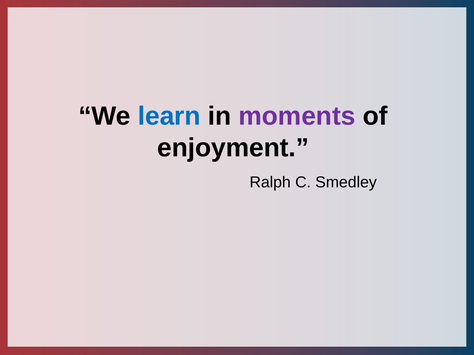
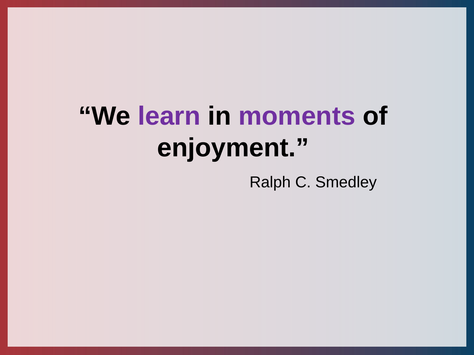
learn colour: blue -> purple (169, 116)
